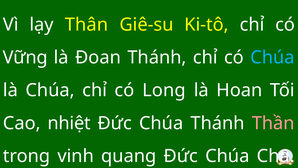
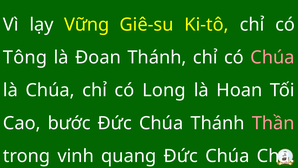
Thân: Thân -> Vững (87, 25)
Vững: Vững -> Tông (25, 57)
Chúa colour: light blue -> pink (272, 57)
nhiệt: nhiệt -> bước (69, 123)
